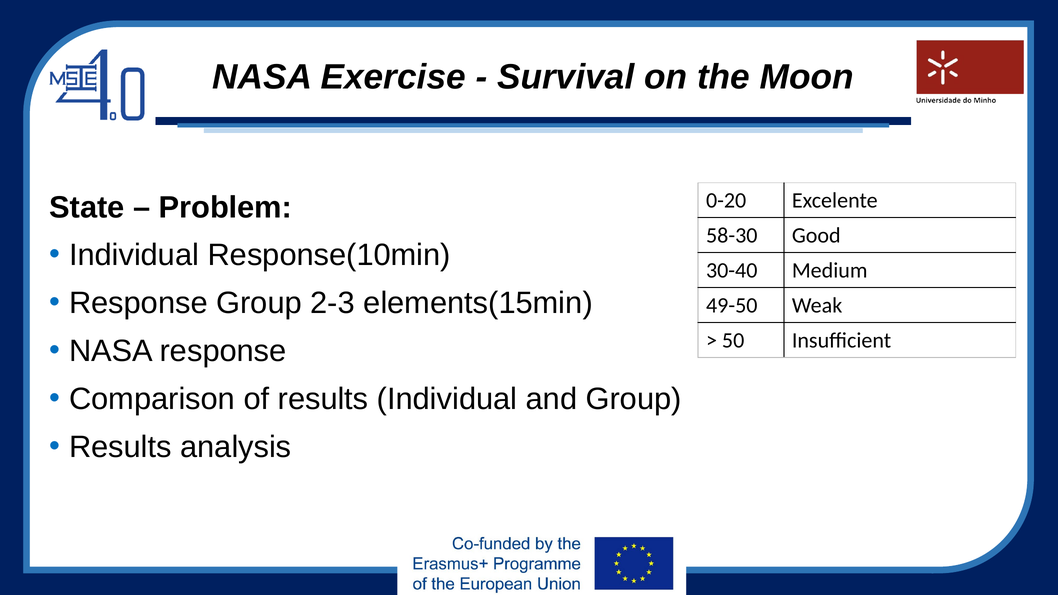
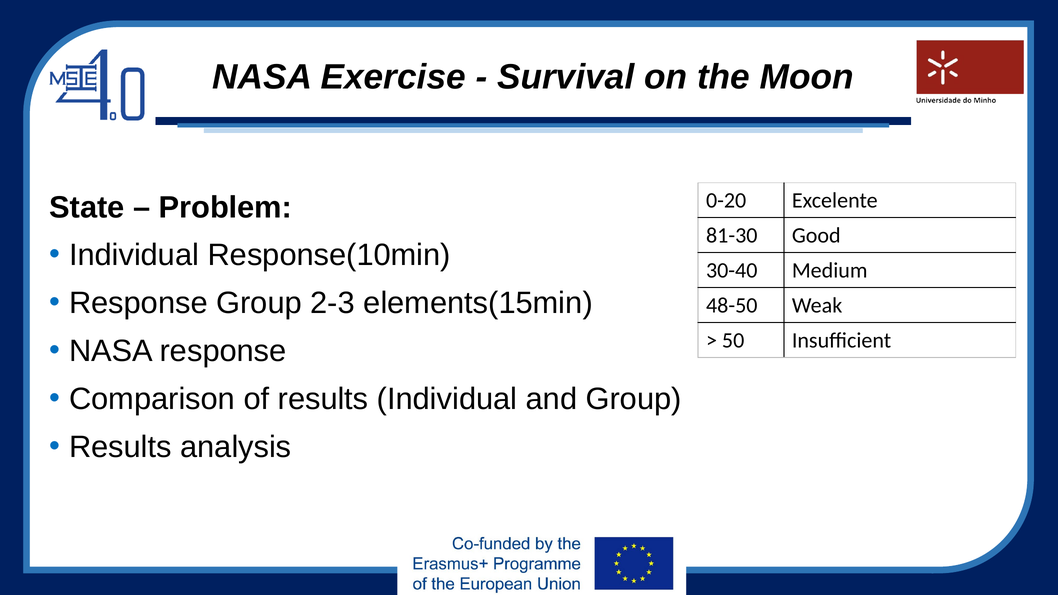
58-30: 58-30 -> 81-30 (732, 235)
49-50: 49-50 -> 48-50 (732, 305)
